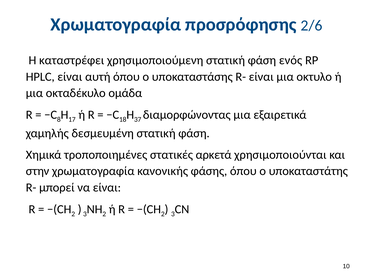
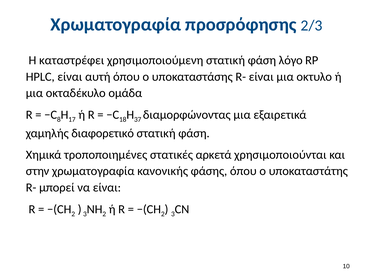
2/6: 2/6 -> 2/3 (312, 26)
ενός: ενός -> λόγο (291, 60)
δεσμευμένη: δεσμευμένη -> διαφορετικό (103, 133)
